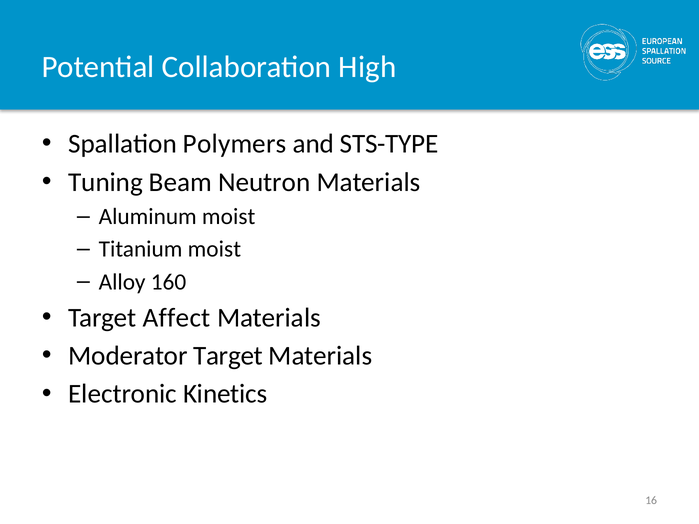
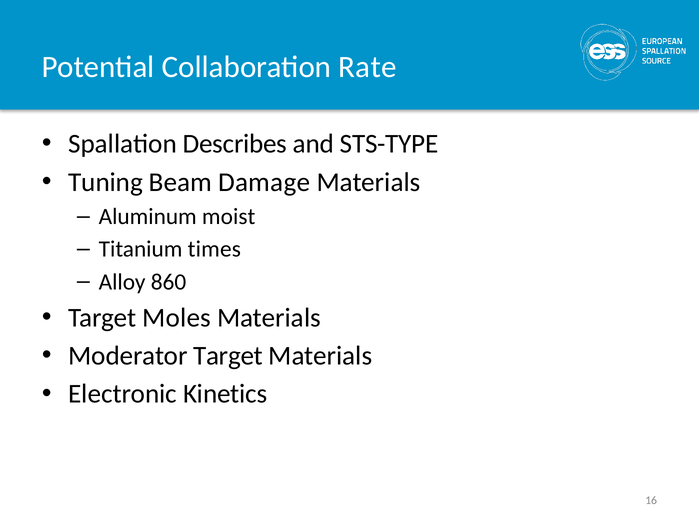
High: High -> Rate (368, 67)
Polymers: Polymers -> Describes (235, 144)
Neutron: Neutron -> Damage (264, 182)
Titanium moist: moist -> times (214, 249)
160: 160 -> 860 (168, 282)
Affect: Affect -> Moles (177, 318)
